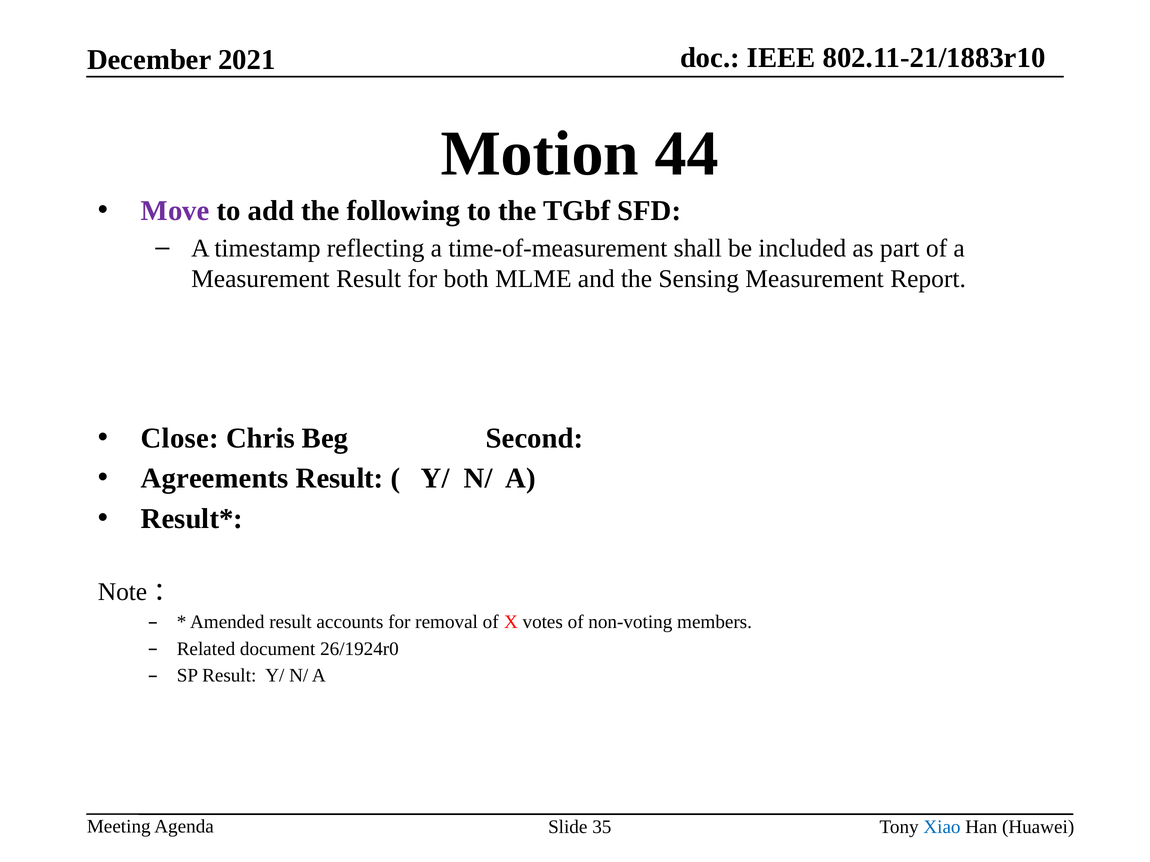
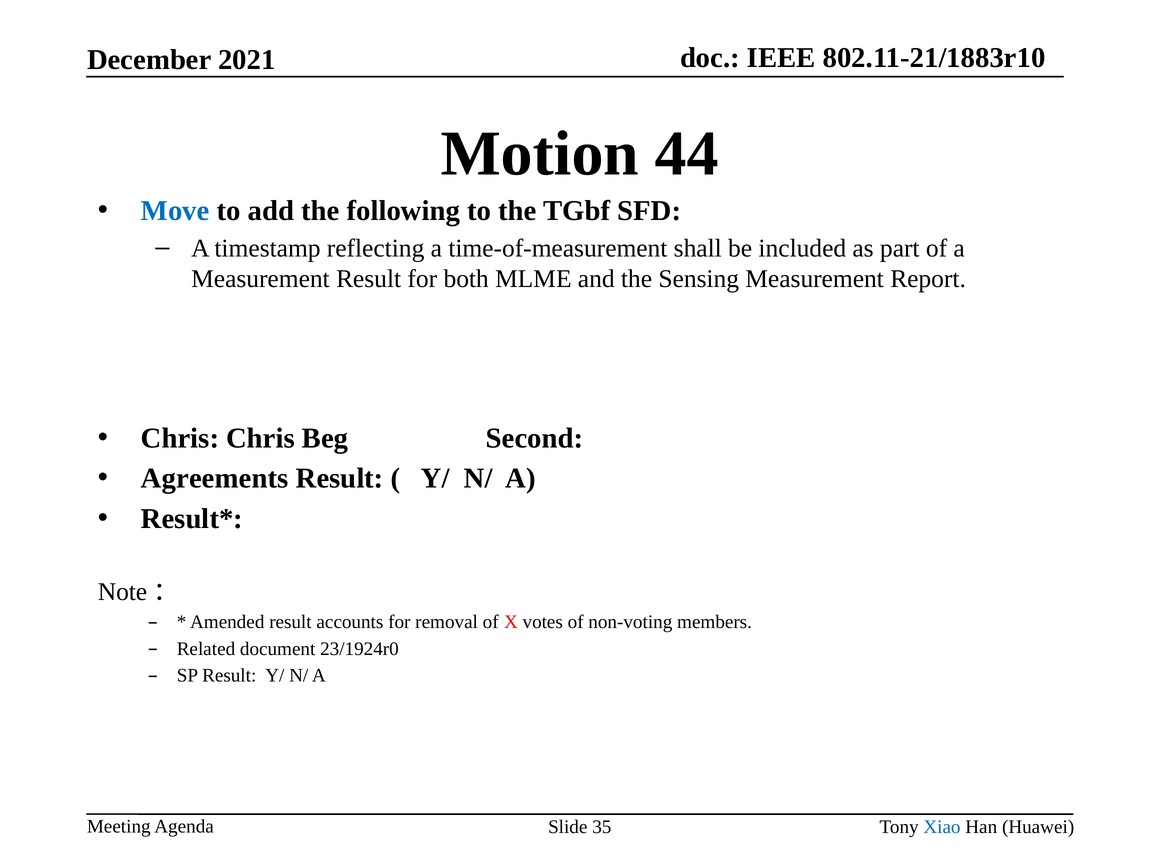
Move colour: purple -> blue (175, 211)
Close: Close -> Chris (180, 438)
26/1924r0: 26/1924r0 -> 23/1924r0 (359, 649)
